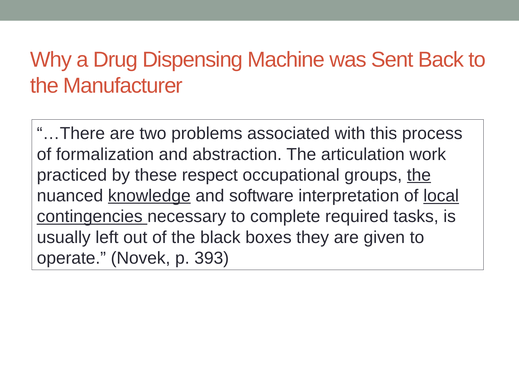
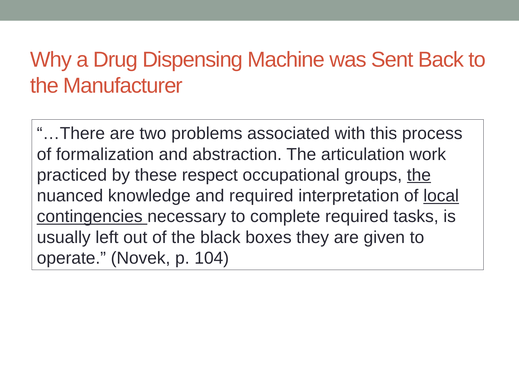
knowledge underline: present -> none (149, 196)
and software: software -> required (261, 196)
393: 393 -> 104 (212, 258)
